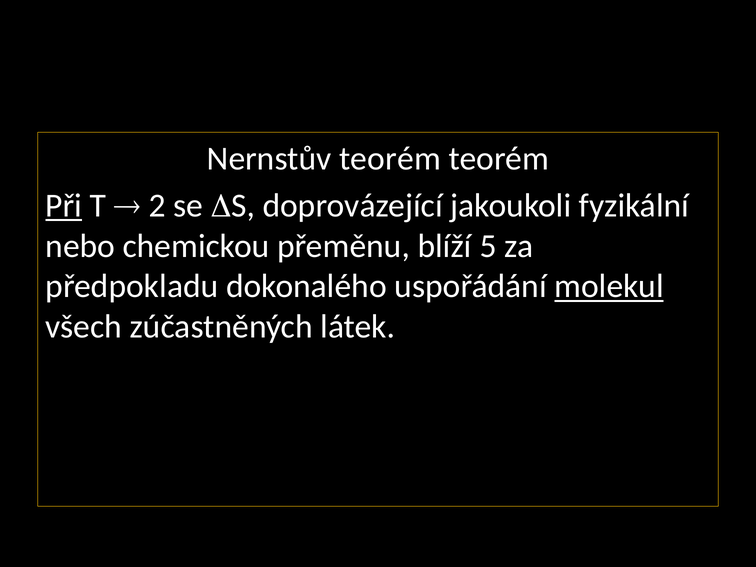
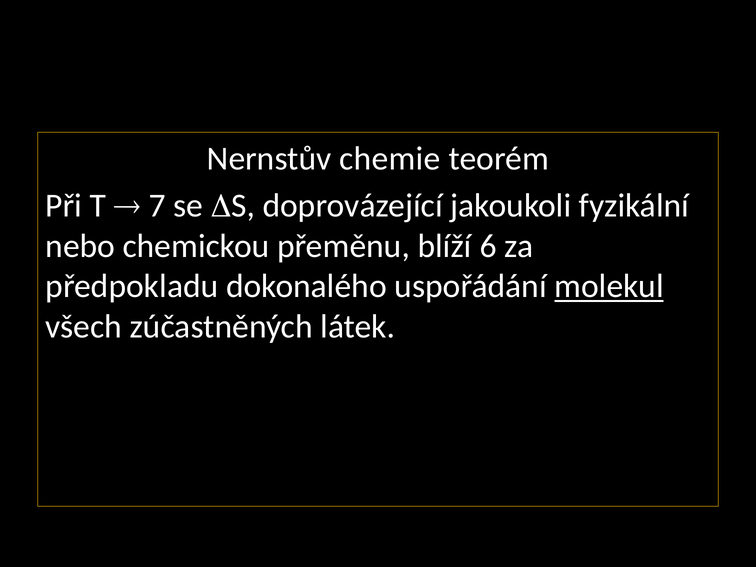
Nernstův teorém: teorém -> chemie (390, 159)
Při underline: present -> none (64, 206)
2: 2 -> 7 (157, 206)
5: 5 -> 6 (488, 246)
